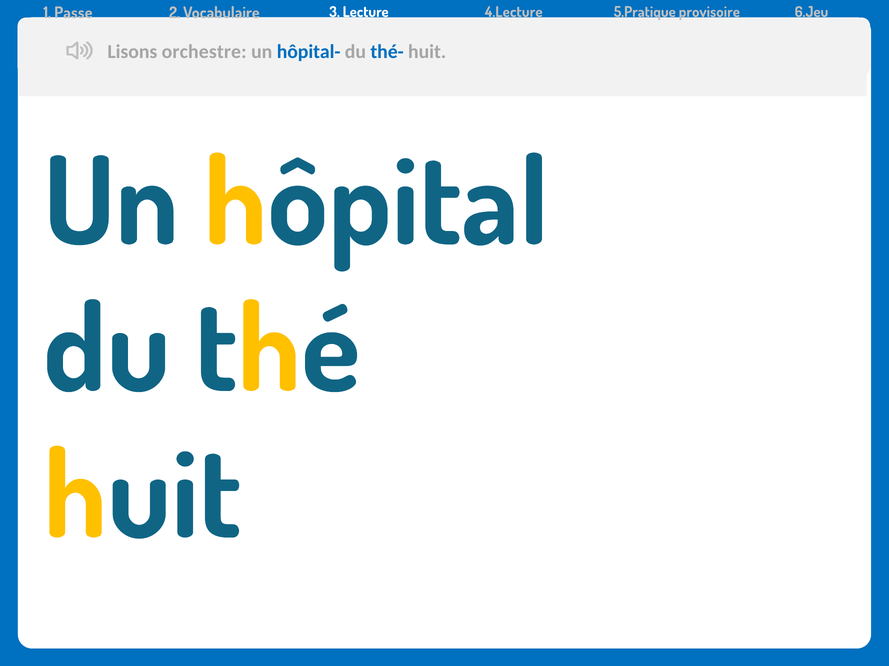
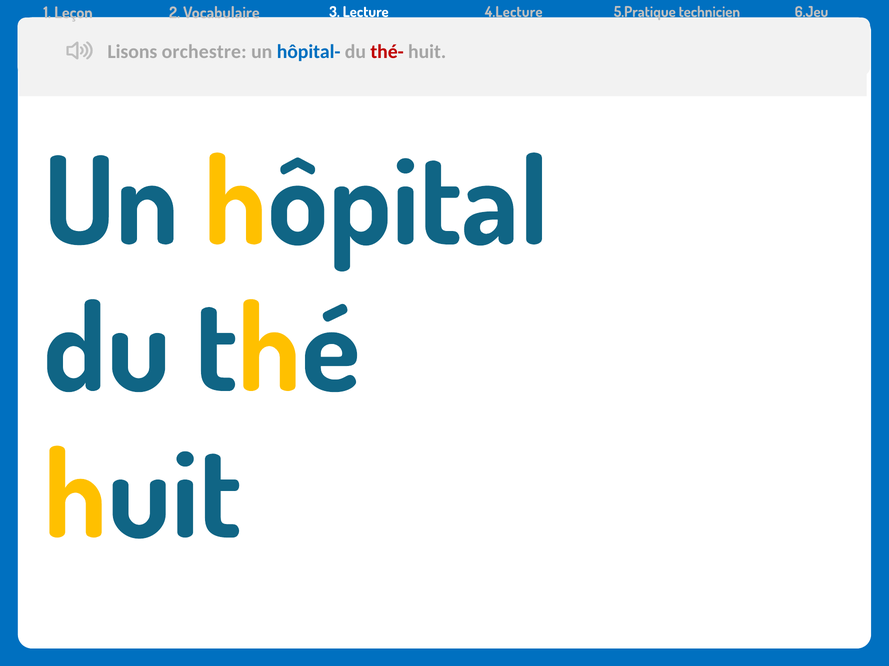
Passe: Passe -> Leçon (73, 13)
provisoire: provisoire -> technicien (709, 12)
thé- colour: blue -> red (387, 52)
